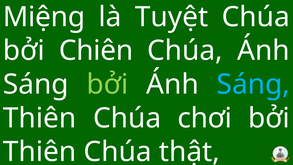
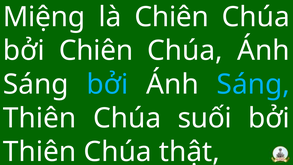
là Tuyệt: Tuyệt -> Chiên (172, 17)
bởi colour: light green -> light blue (107, 84)
chơi: chơi -> suối (205, 118)
